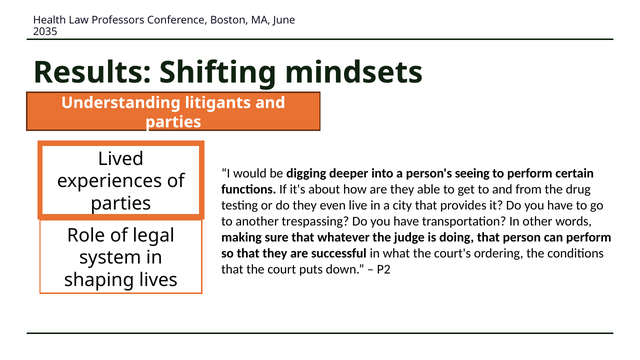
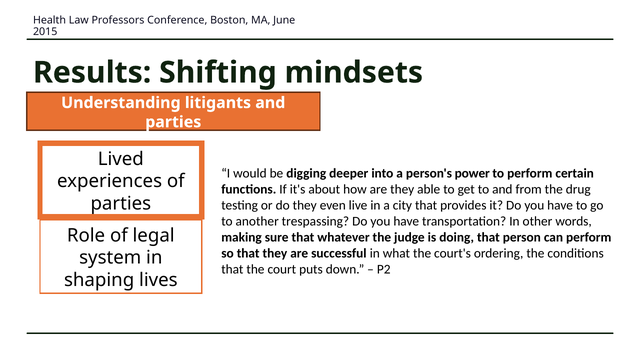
2035: 2035 -> 2015 (45, 32)
seeing: seeing -> power (472, 173)
